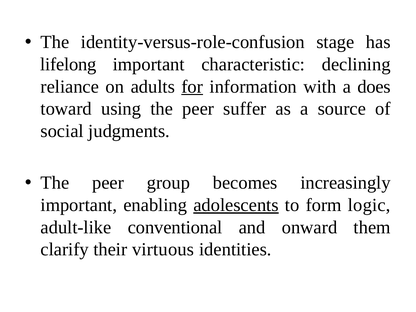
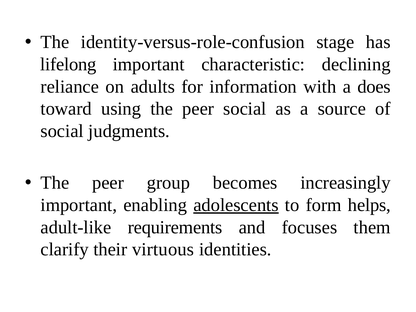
for underline: present -> none (192, 87)
peer suffer: suffer -> social (245, 109)
logic: logic -> helps (369, 205)
conventional: conventional -> requirements (175, 227)
onward: onward -> focuses (310, 227)
